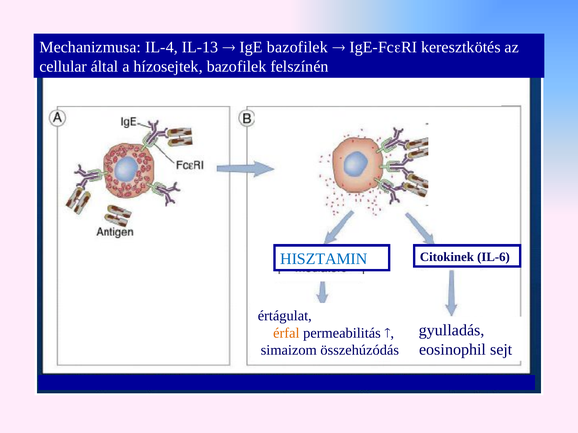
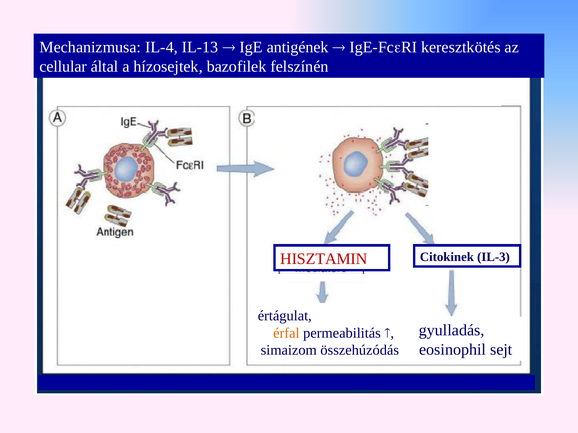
IgE bazofilek: bazofilek -> antigének (298, 47)
HISZTAMIN colour: blue -> red (324, 259)
IL-6: IL-6 -> IL-3 (493, 257)
